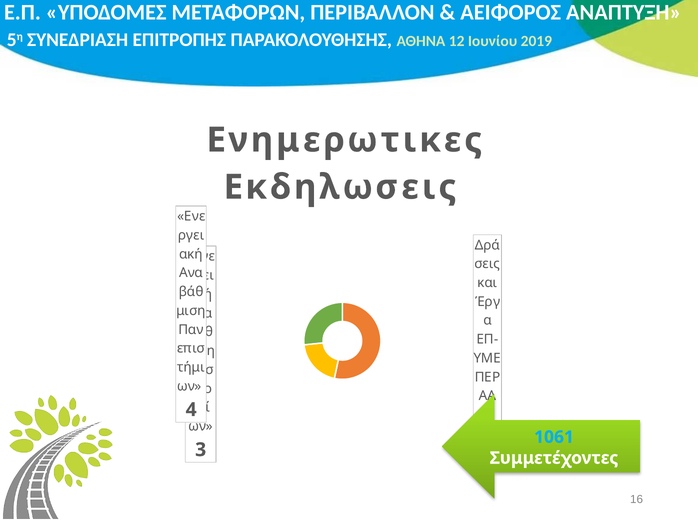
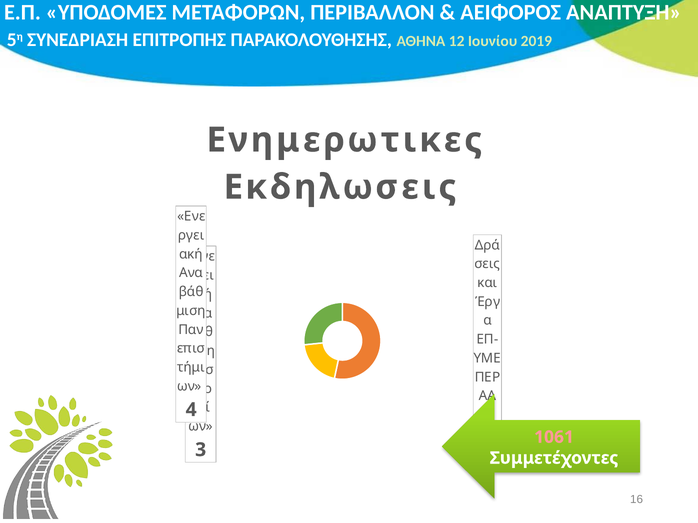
1061 colour: light blue -> pink (554, 437)
